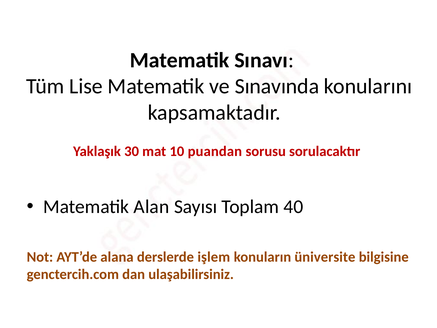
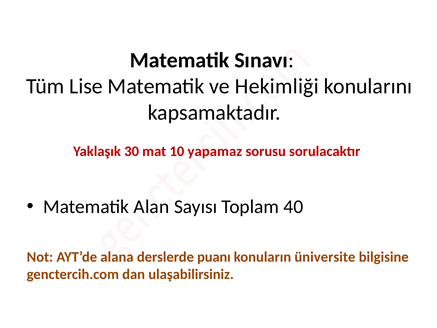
Sınavında: Sınavında -> Hekimliği (277, 86)
puandan: puandan -> yapamaz (215, 151)
işlem: işlem -> puanı (214, 257)
